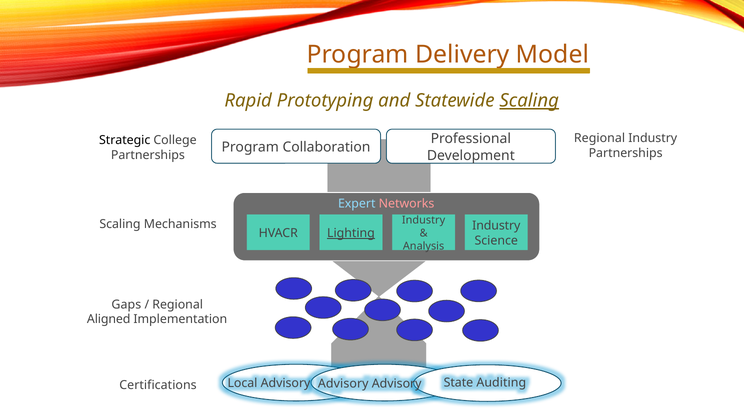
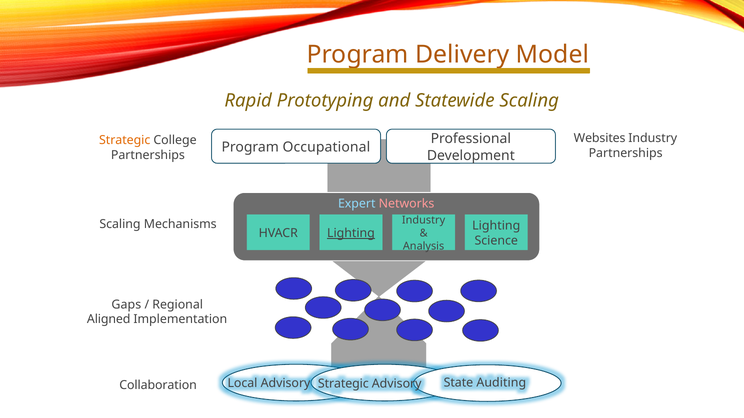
Scaling underline: present -> none (529, 101)
Regional: Regional -> Websites (600, 138)
Strategic colour: black -> orange (125, 140)
Collaboration: Collaboration -> Occupational (326, 147)
Industry: Industry -> Lighting (496, 226)
Certifications: Certifications -> Collaboration (158, 385)
Local Advisory Advisory: Advisory -> Strategic (343, 384)
